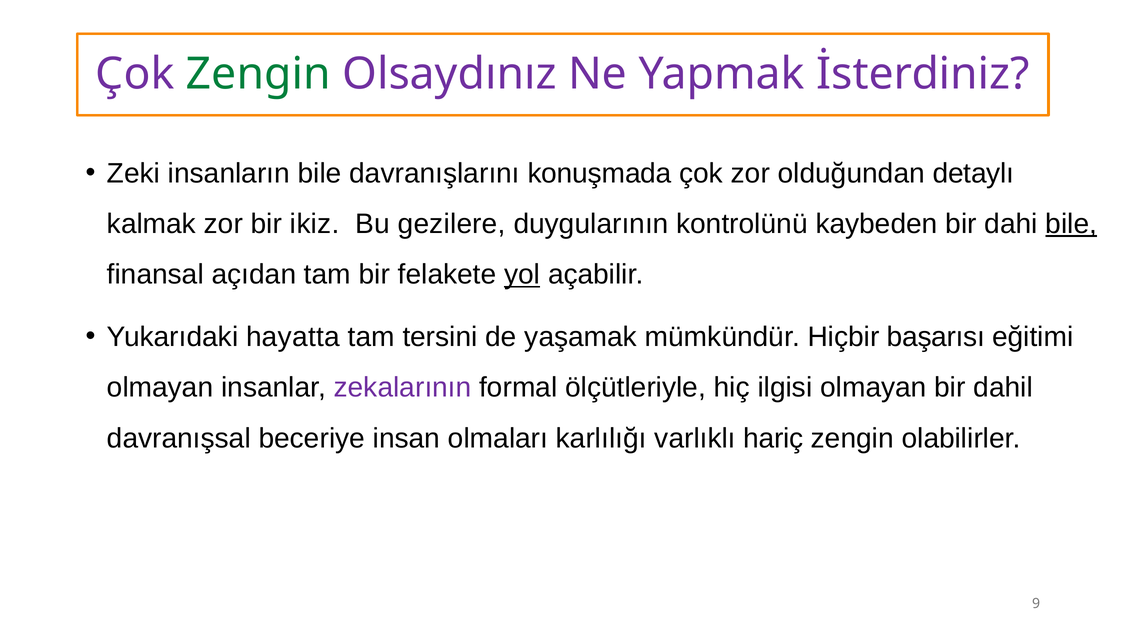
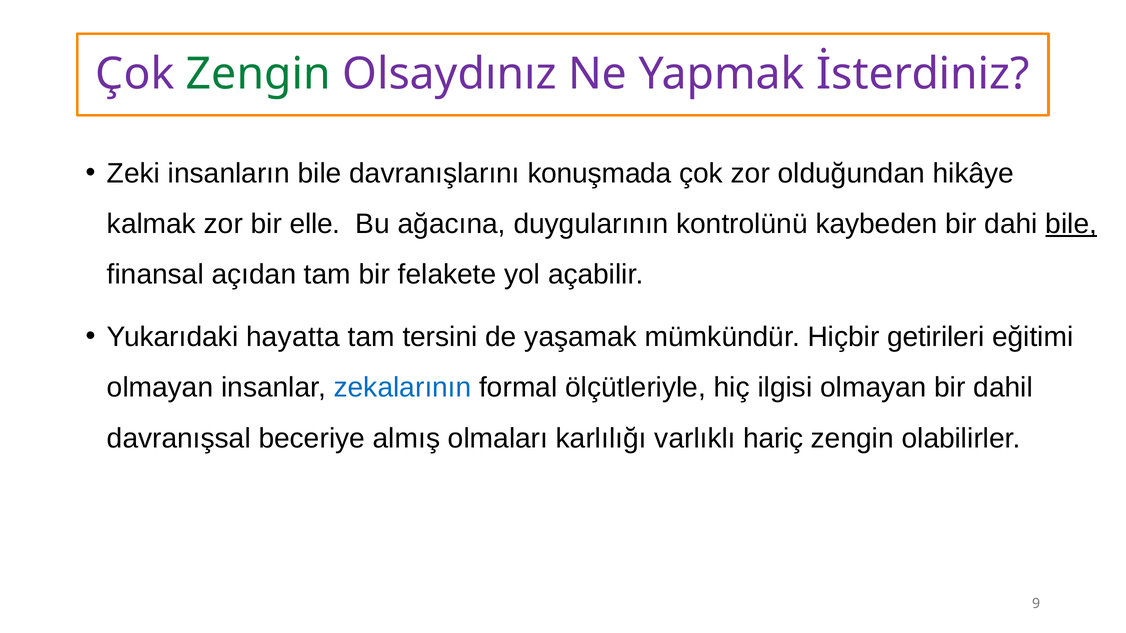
detaylı: detaylı -> hikâye (973, 173)
ikiz: ikiz -> elle (315, 224)
gezilere: gezilere -> ağacına (452, 224)
yol underline: present -> none (522, 275)
başarısı: başarısı -> getirileri (936, 337)
zekalarının colour: purple -> blue (403, 388)
insan: insan -> almış (406, 438)
